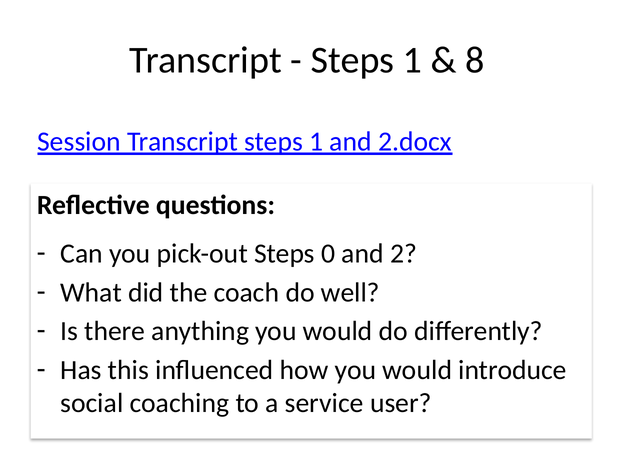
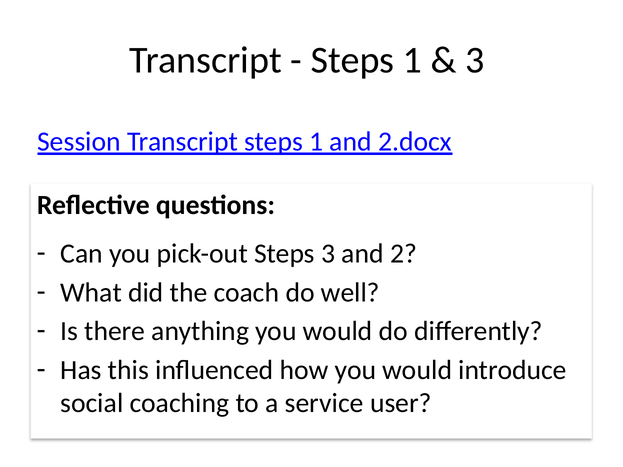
8: 8 -> 3 (475, 60)
Steps 0: 0 -> 3 (328, 254)
